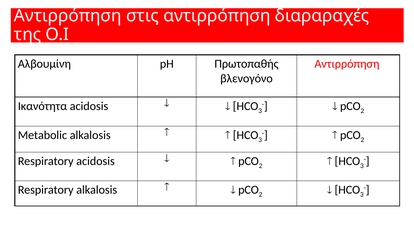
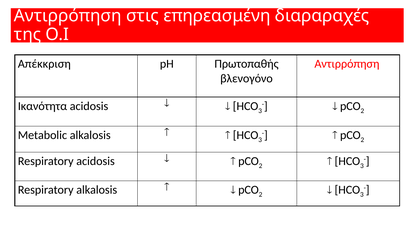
στις αντιρρόπηση: αντιρρόπηση -> επηρεασμένη (217, 16)
Αλβουμίνη: Αλβουμίνη -> Απέκκριση (44, 64)
